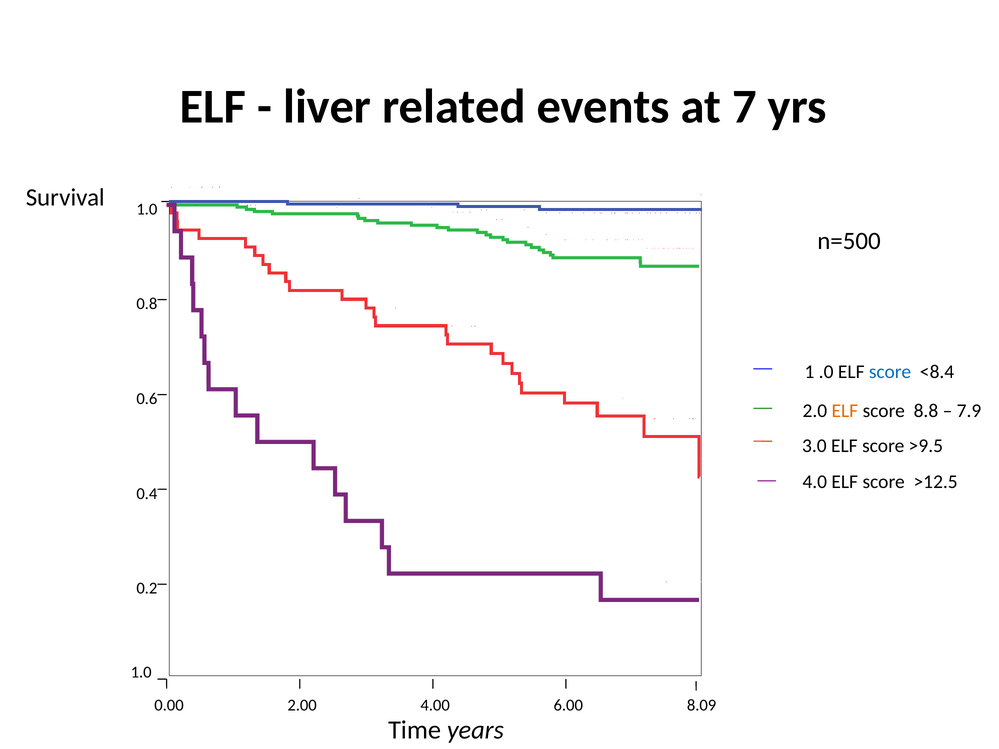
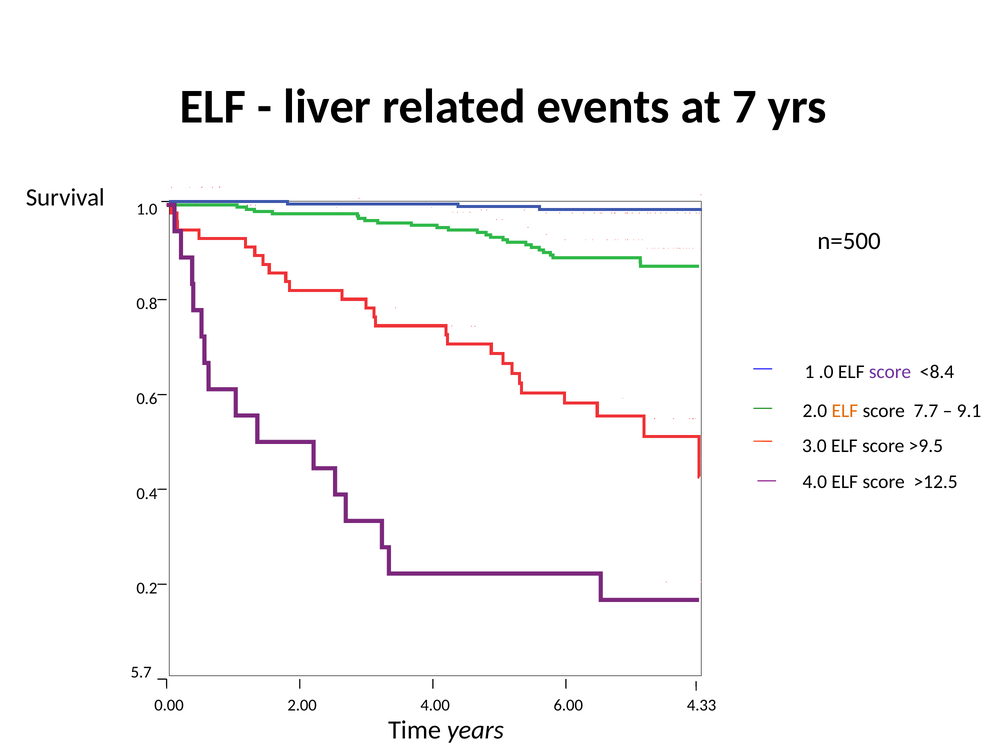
score colour: blue -> purple (890, 372)
8.8: 8.8 -> 7.7 (926, 411)
7.9: 7.9 -> 9.1 (969, 411)
1.0: 1.0 -> 5.7 (141, 673)
8.09: 8.09 -> 4.33 (702, 705)
